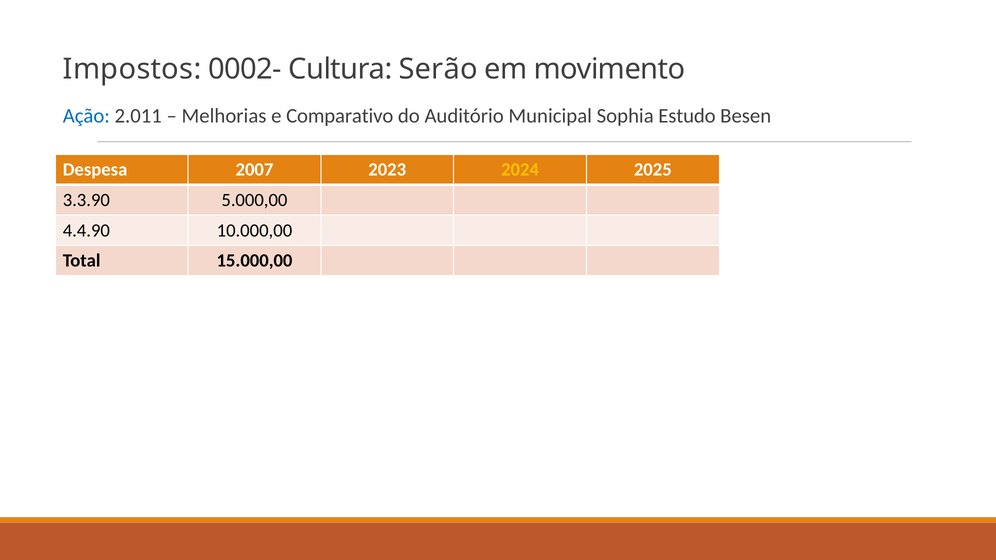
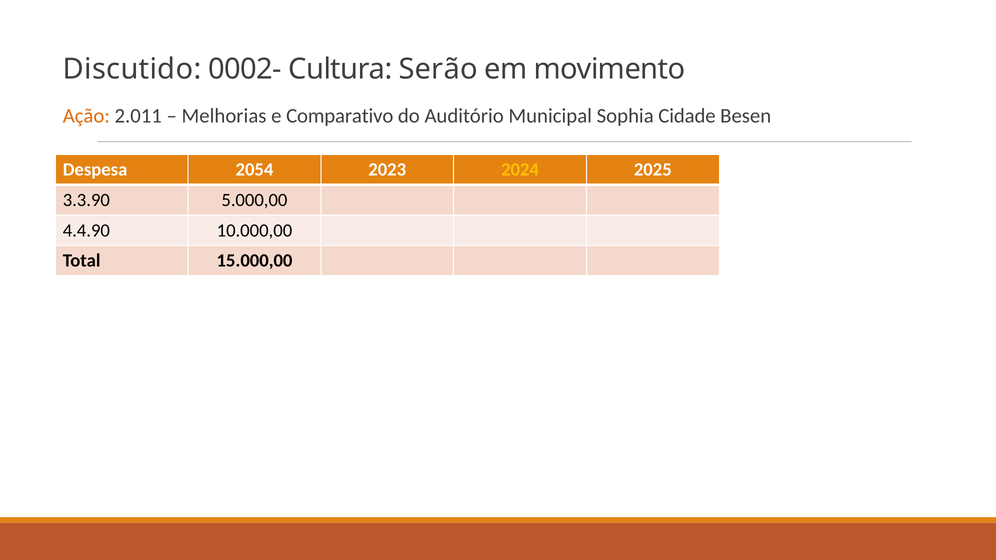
Impostos: Impostos -> Discutido (132, 69)
Ação colour: blue -> orange (86, 116)
Estudo: Estudo -> Cidade (687, 116)
2007: 2007 -> 2054 (254, 170)
